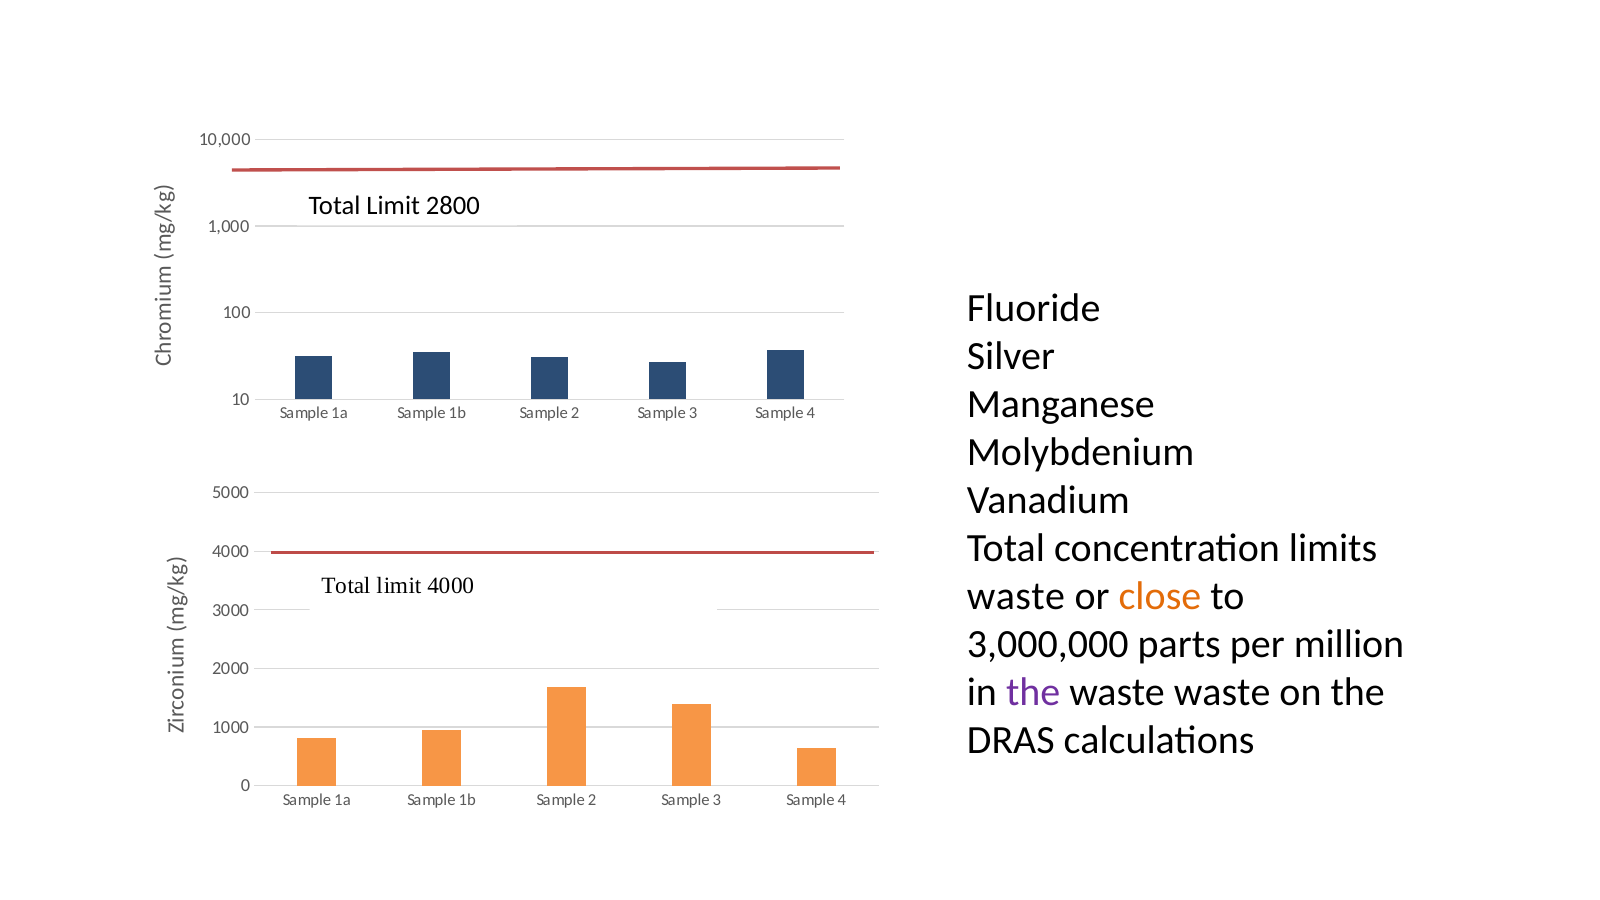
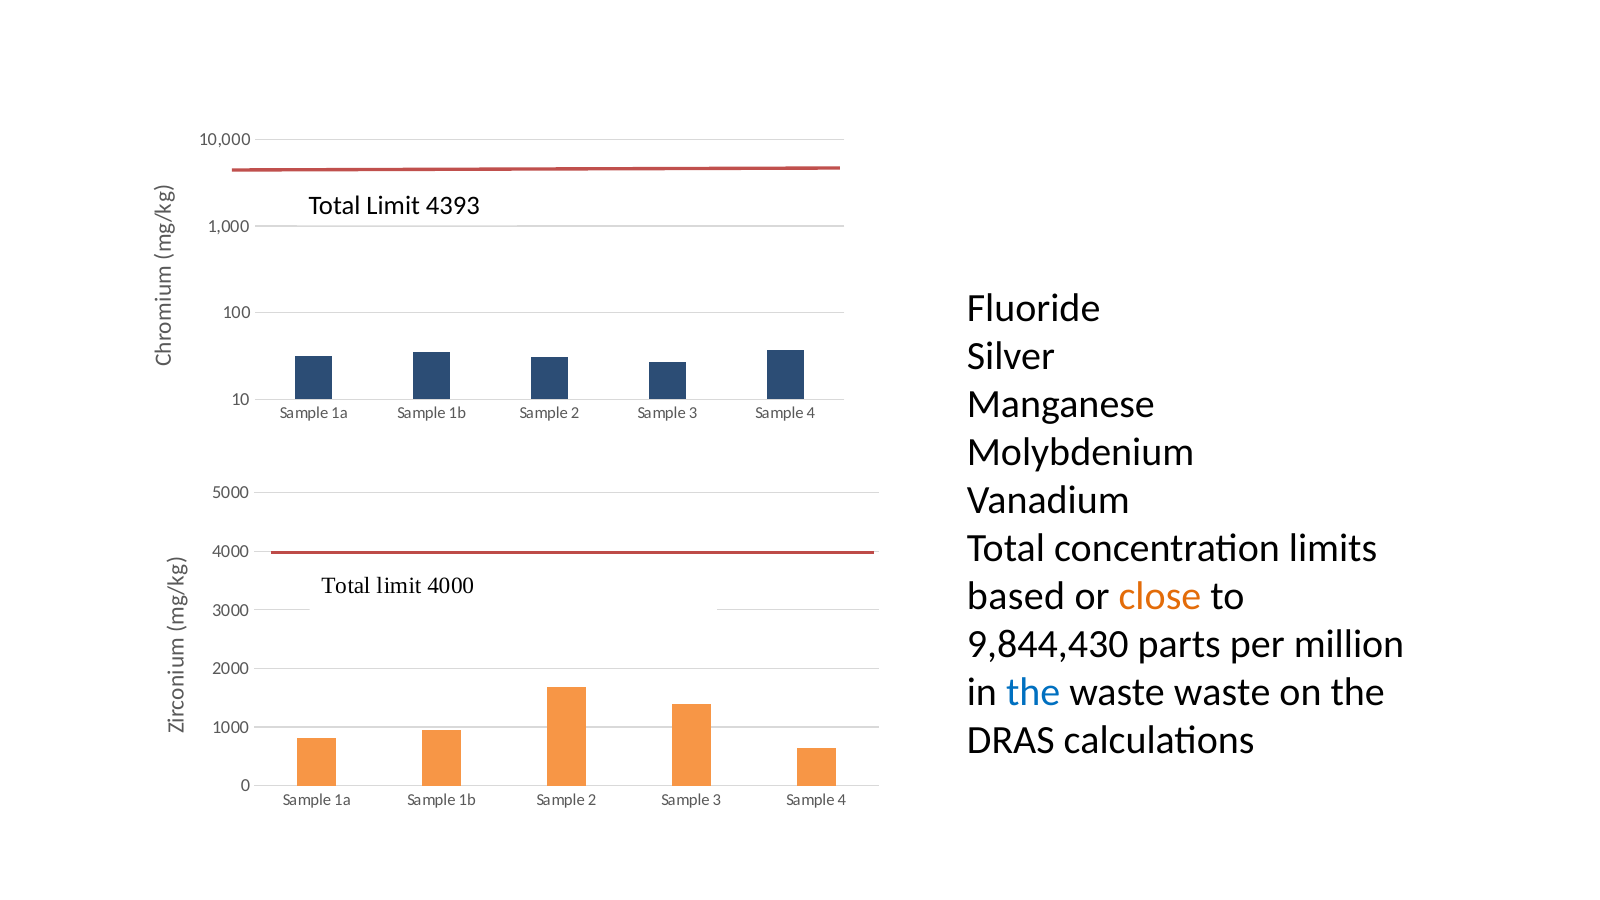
2800: 2800 -> 4393 (453, 205)
waste: waste -> based (1016, 596)
3,000,000: 3,000,000 -> 9,844,430 (1048, 644)
the colour: purple -> blue (1033, 692)
